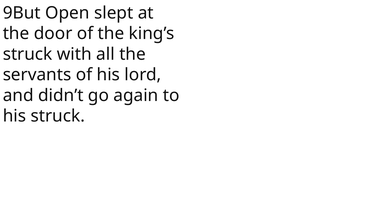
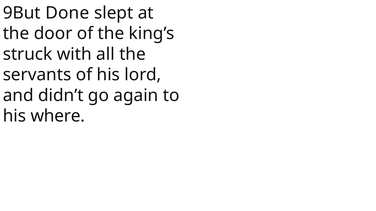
Open: Open -> Done (67, 13)
his struck: struck -> where (58, 116)
